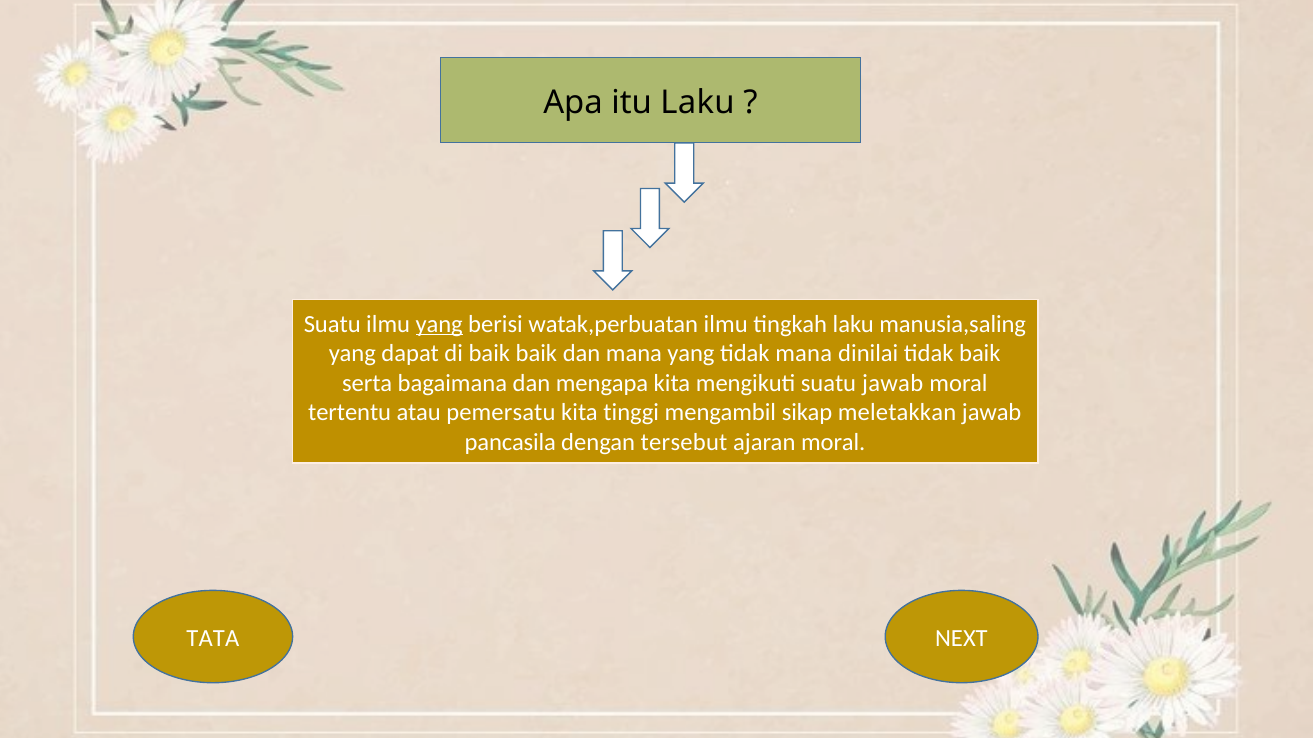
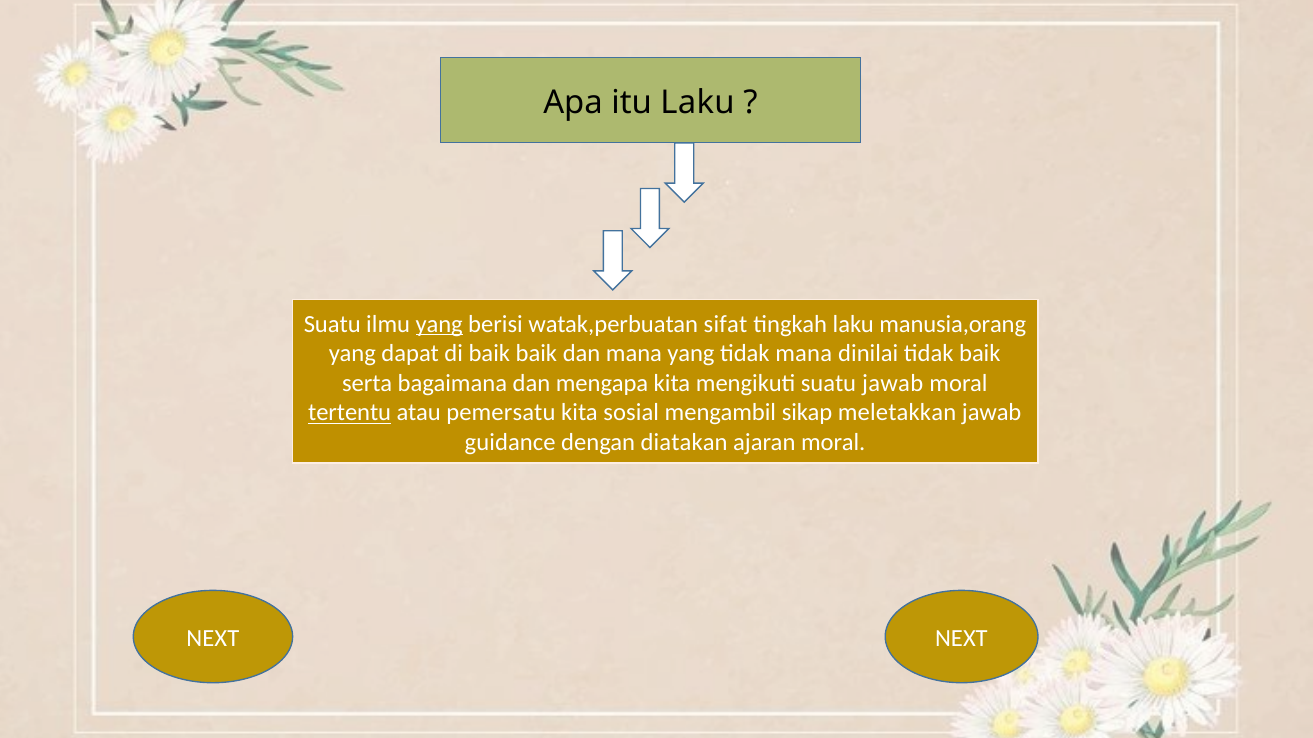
watak,perbuatan ilmu: ilmu -> sifat (726, 324)
manusia,saling: manusia,saling -> manusia,orang (953, 324)
tertentu underline: none -> present (350, 413)
tinggi: tinggi -> sosial (631, 413)
pancasila: pancasila -> guidance (510, 443)
tersebut: tersebut -> diatakan (684, 443)
TATA: TATA -> NEXT (213, 639)
